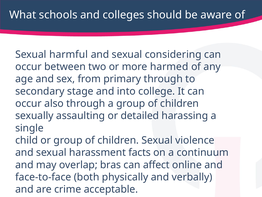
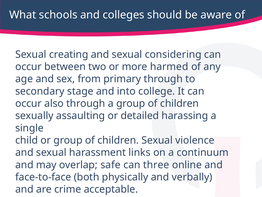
harmful: harmful -> creating (69, 54)
facts: facts -> links (140, 152)
bras: bras -> safe (110, 164)
affect: affect -> three (156, 164)
